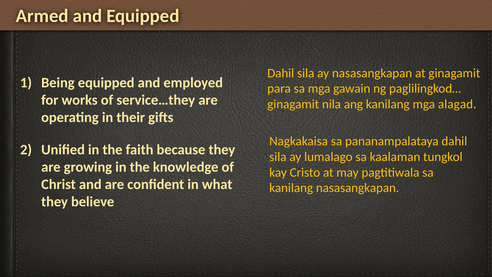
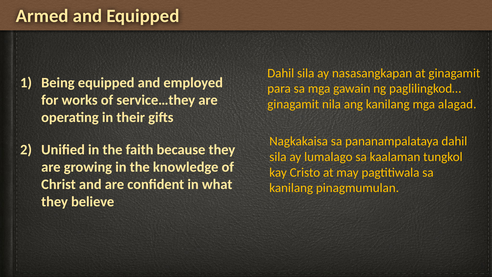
kanilang nasasangkapan: nasasangkapan -> pinagmumulan (357, 188)
